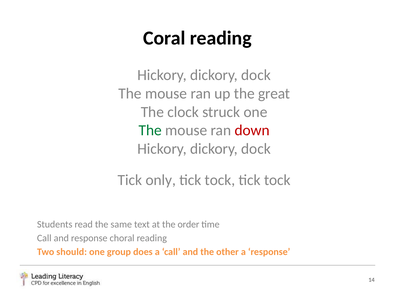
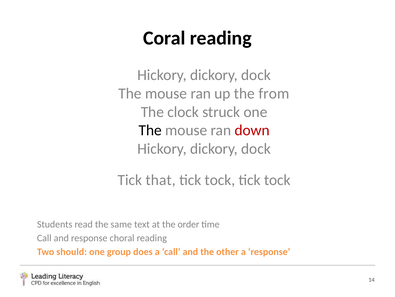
great: great -> from (274, 93)
The colour: green -> black (150, 130)
only: only -> that (161, 180)
